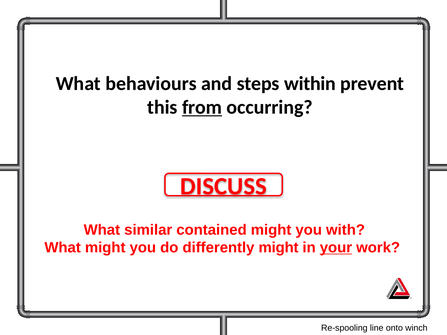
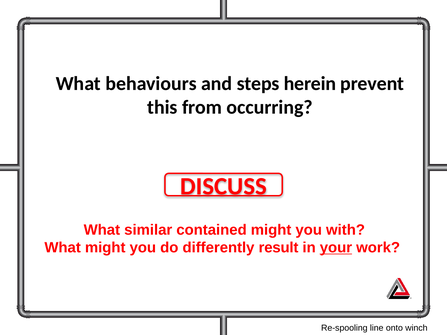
within: within -> herein (310, 84)
from underline: present -> none (202, 107)
differently might: might -> result (279, 248)
